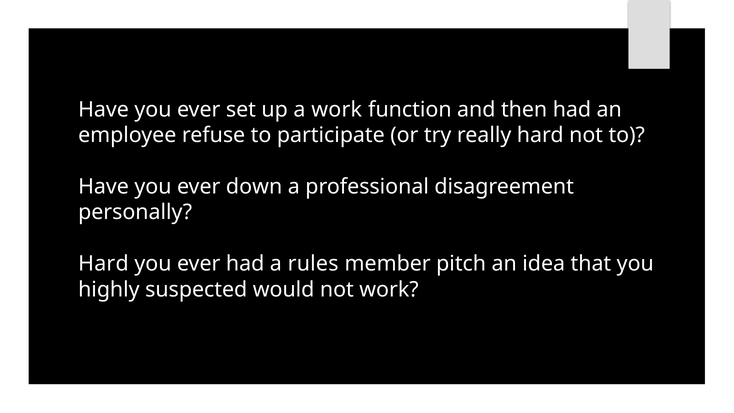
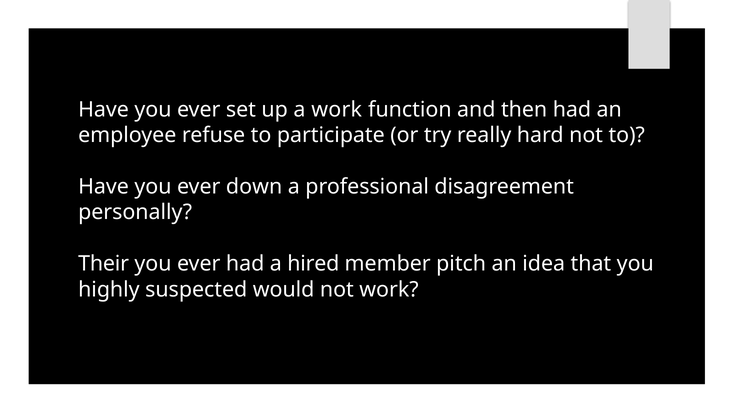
Hard: Hard -> Their (104, 264)
rules: rules -> hired (313, 264)
